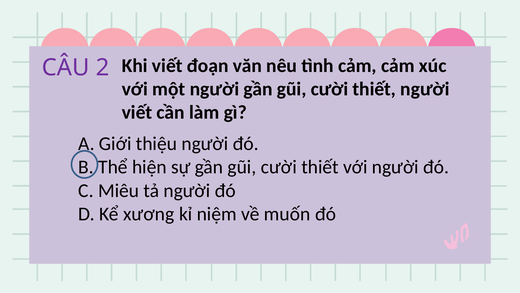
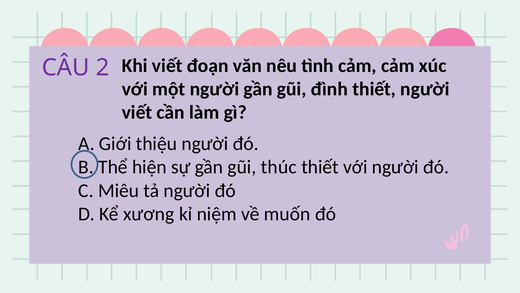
người gần gũi cười: cười -> đình (329, 89)
sự gần gũi cười: cười -> thúc (279, 167)
